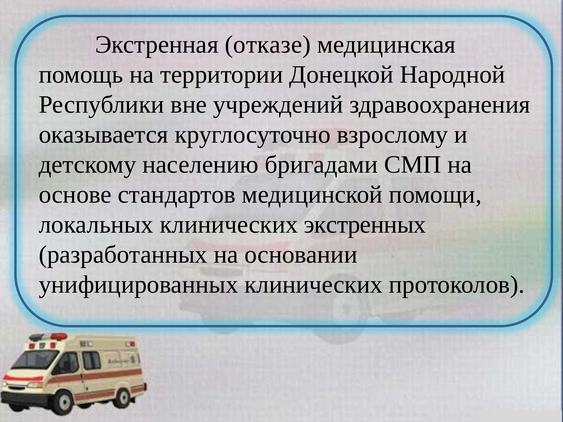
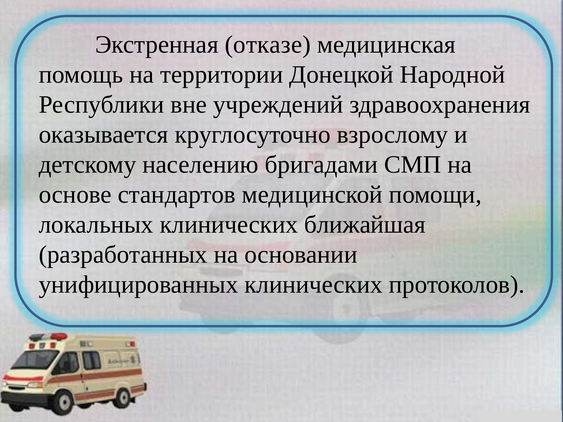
экстренных: экстренных -> ближайшая (365, 225)
